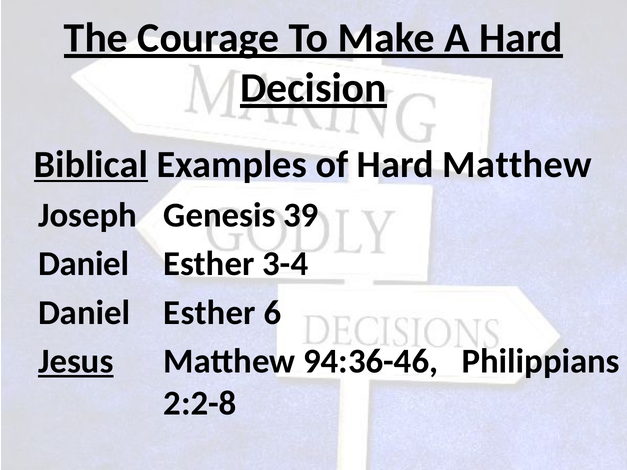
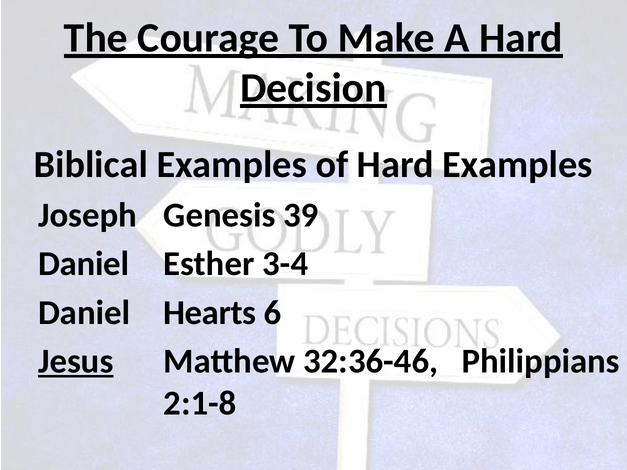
Biblical underline: present -> none (91, 165)
Hard Matthew: Matthew -> Examples (517, 165)
Esther: Esther -> Hearts (210, 313)
94:36-46: 94:36-46 -> 32:36-46 (371, 361)
2:2-8: 2:2-8 -> 2:1-8 (200, 403)
